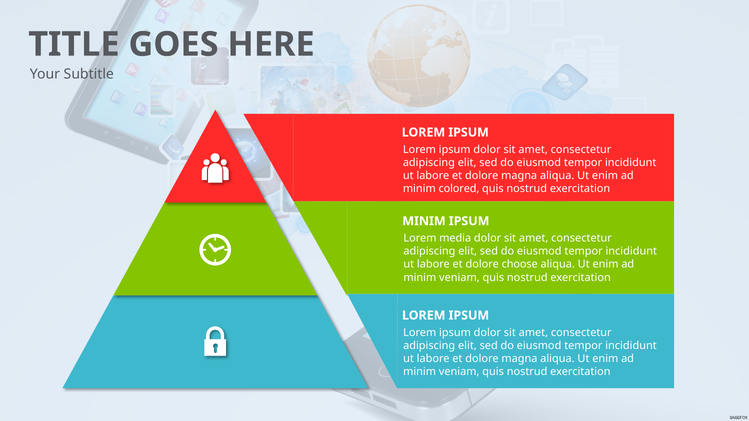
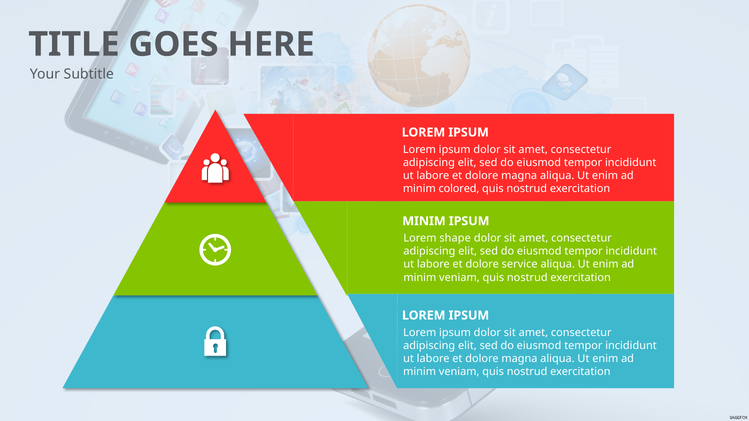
media: media -> shape (455, 238)
choose: choose -> service (520, 265)
